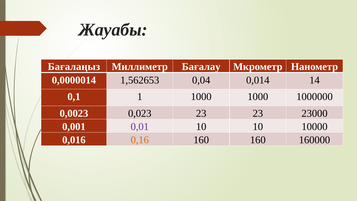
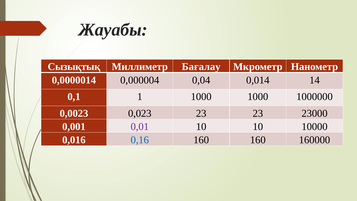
Бағалаңыз: Бағалаңыз -> Сызықтық (74, 67)
1,562653: 1,562653 -> 0,000004 (140, 80)
0,16 colour: orange -> blue (140, 140)
